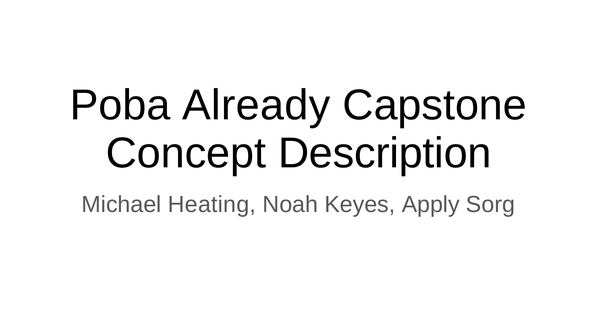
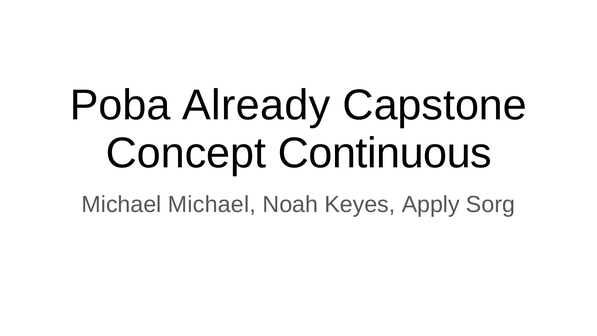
Description: Description -> Continuous (385, 153)
Michael Heating: Heating -> Michael (212, 204)
